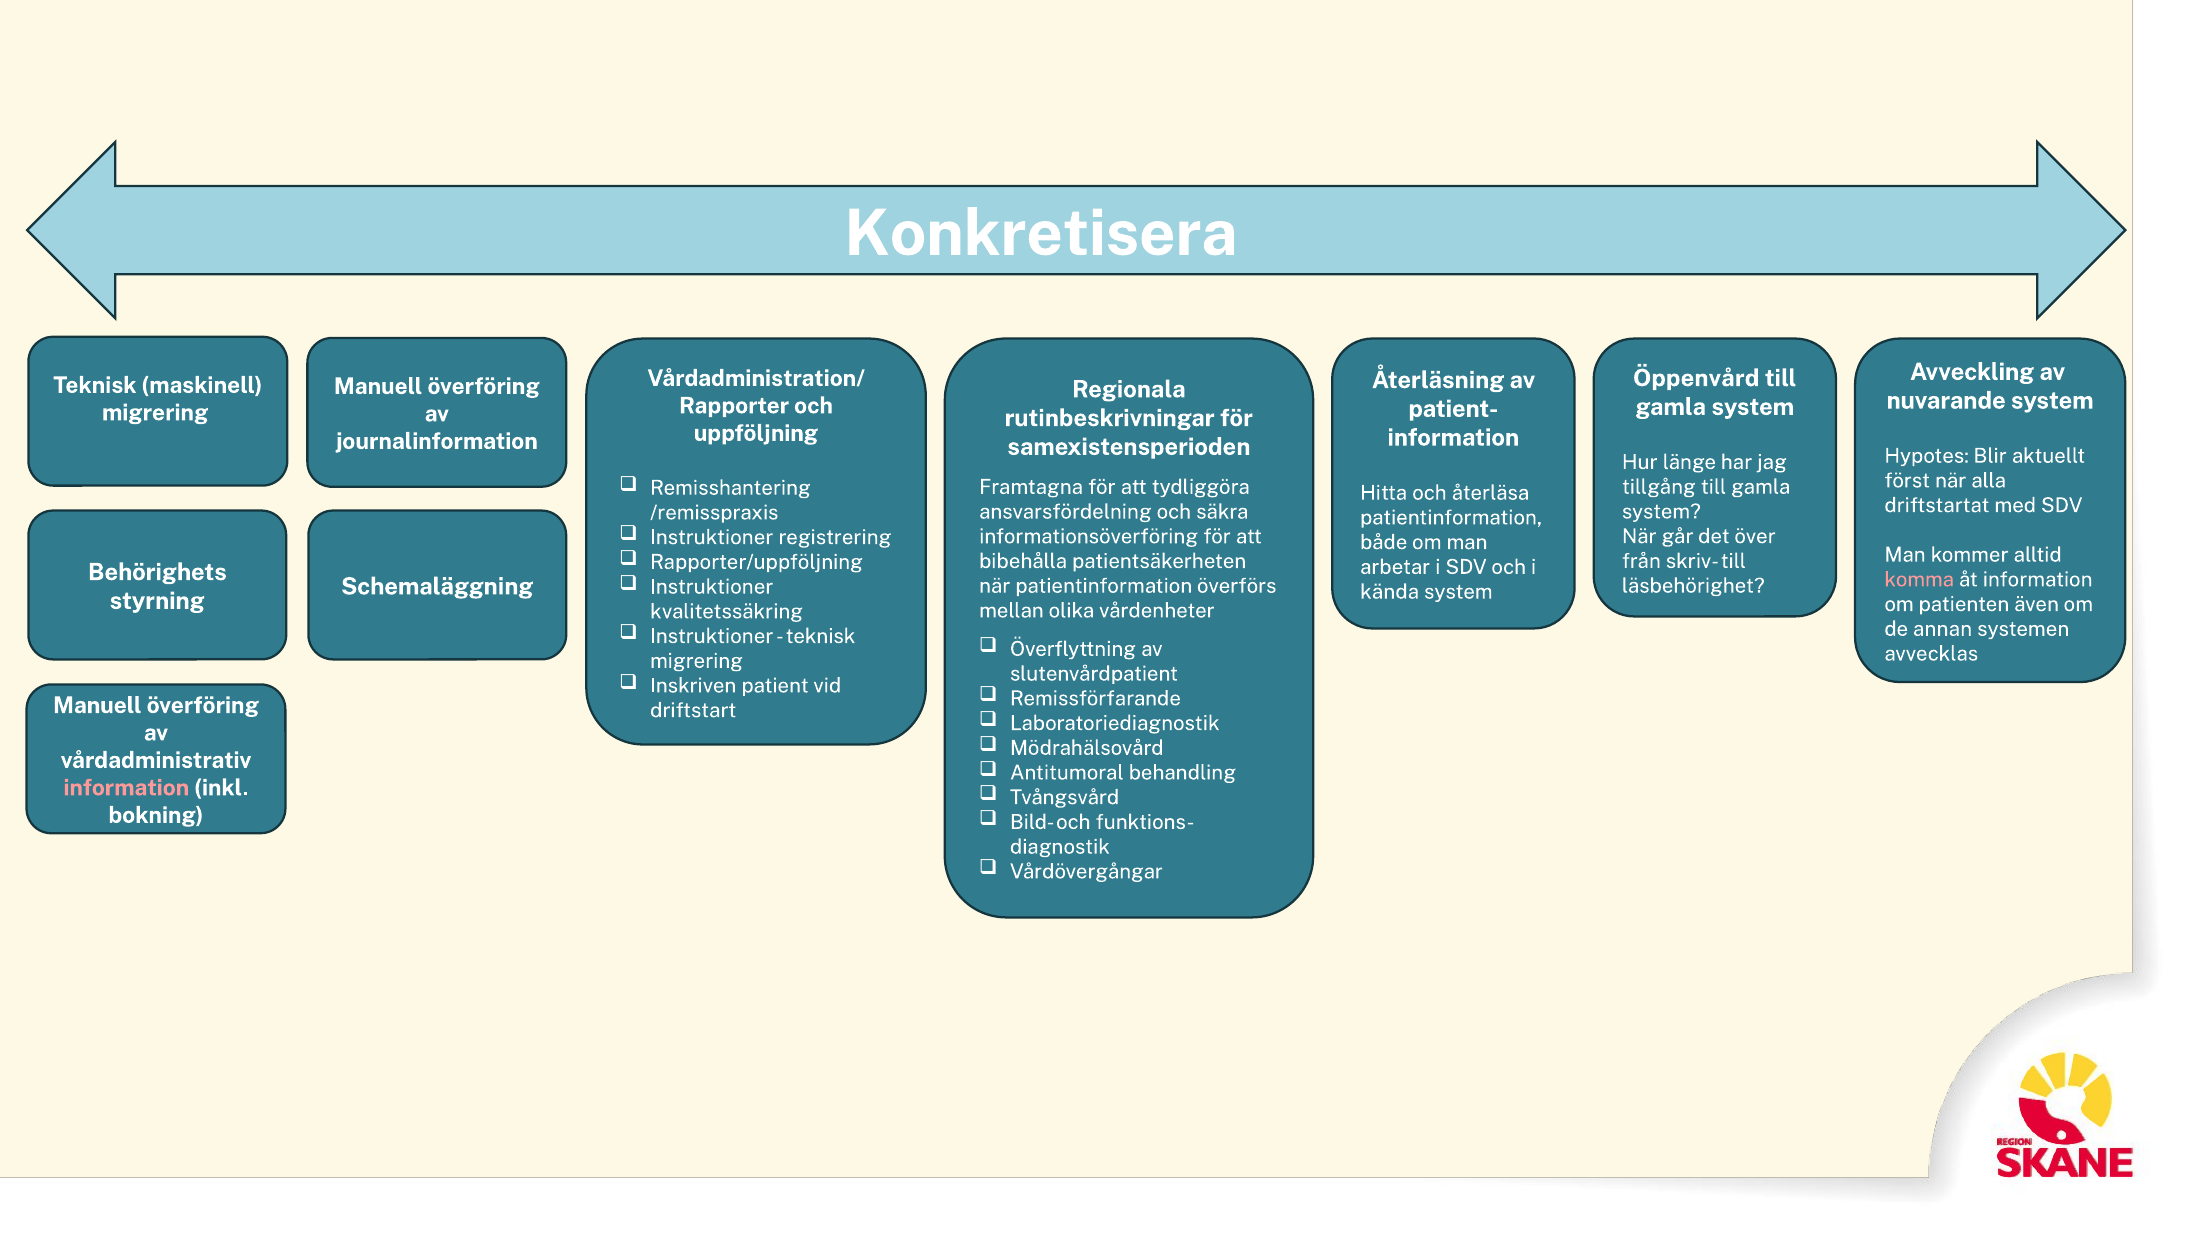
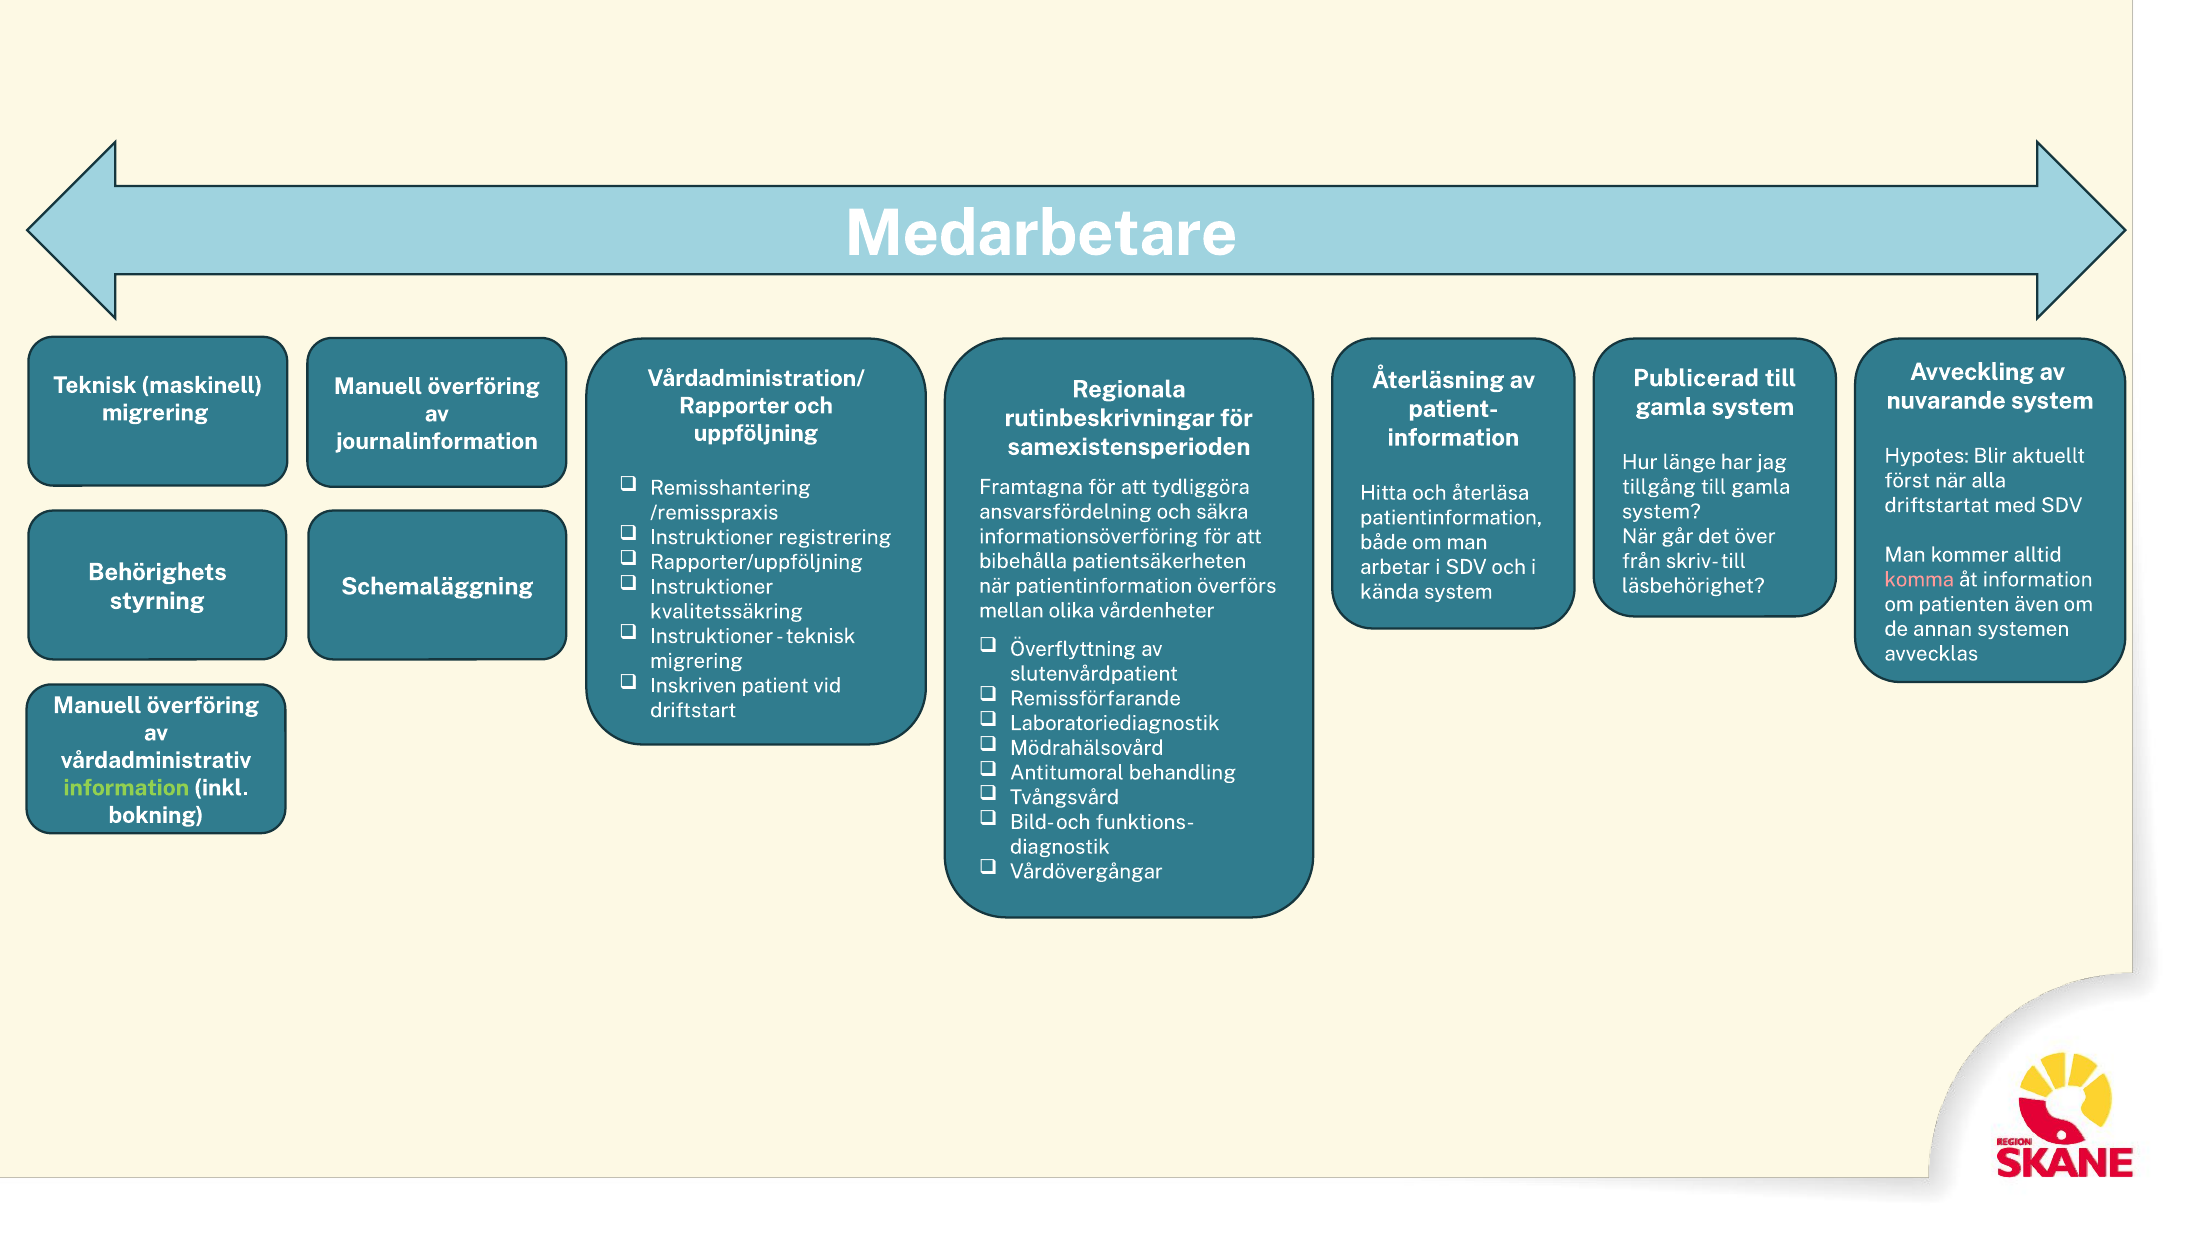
Konkretisera: Konkretisera -> Medarbetare (1041, 234)
Öppenvård: Öppenvård -> Publicerad (1696, 378)
information colour: pink -> light green (126, 788)
